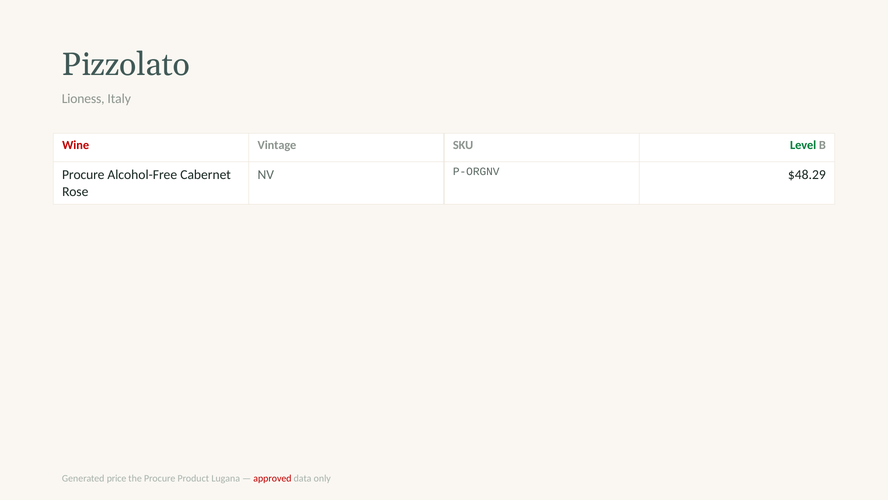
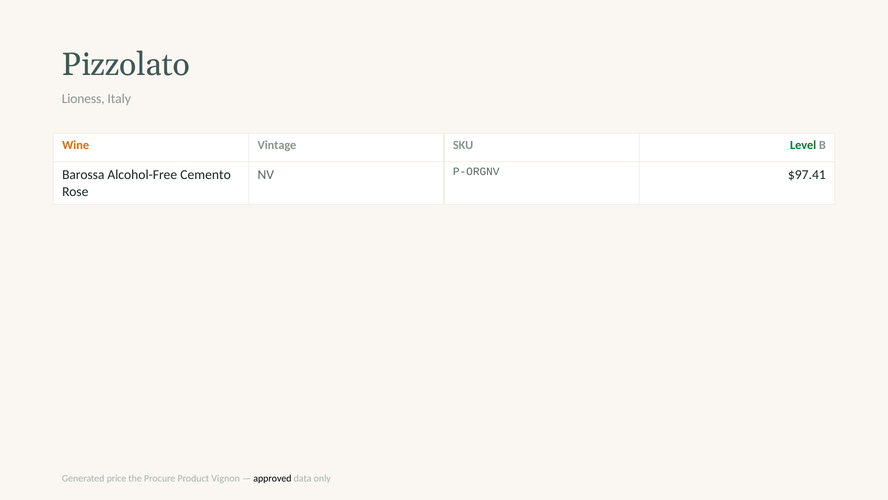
Wine colour: red -> orange (76, 145)
Procure: Procure -> Barossa (83, 175)
Cabernet: Cabernet -> Cemento (206, 175)
$48.29: $48.29 -> $97.41 (807, 175)
Lugana: Lugana -> Vignon (226, 478)
approved colour: red -> black (272, 478)
